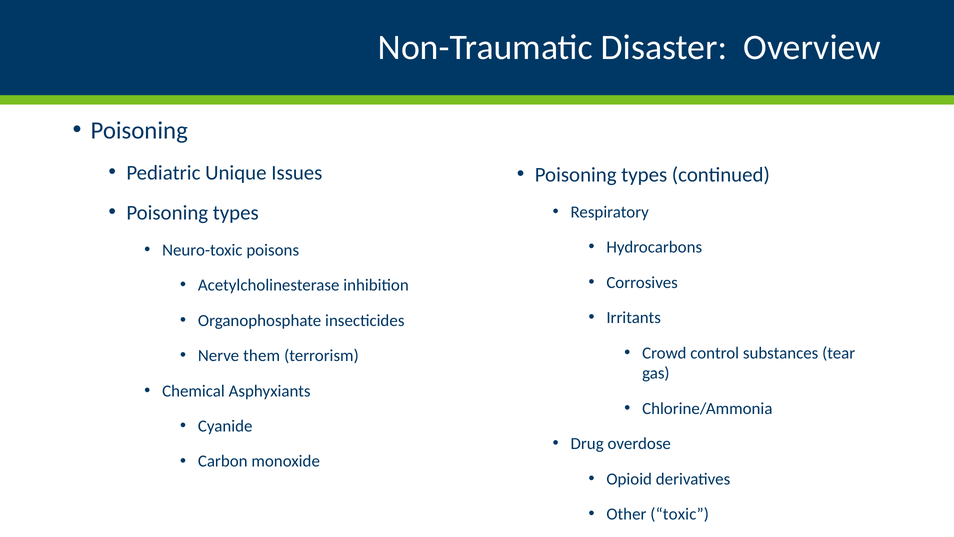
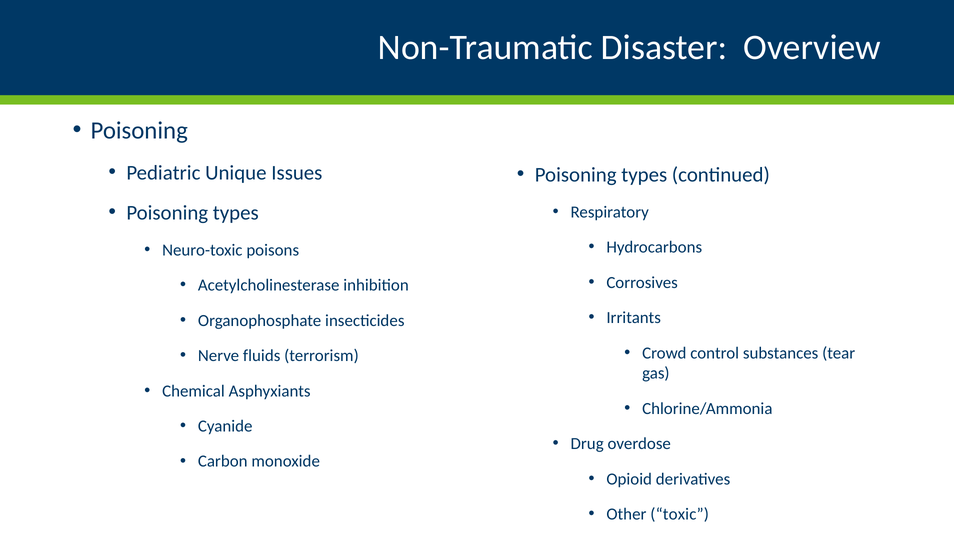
them: them -> fluids (262, 355)
